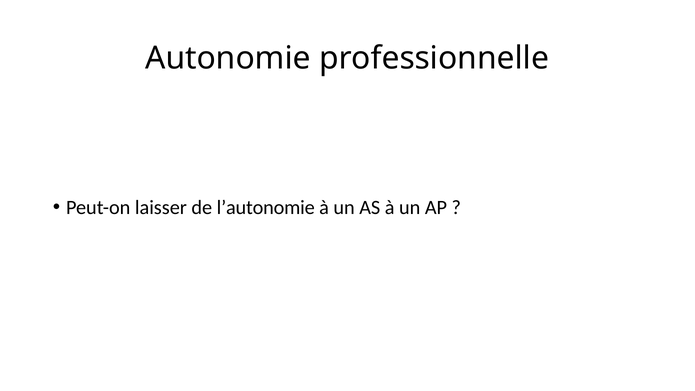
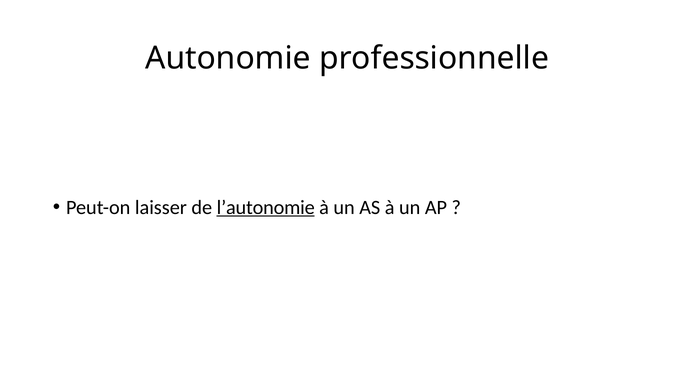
l’autonomie underline: none -> present (266, 207)
